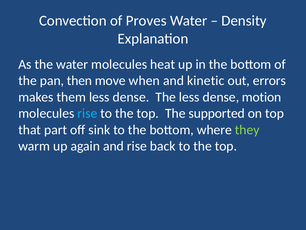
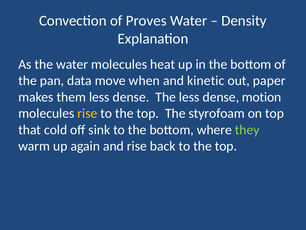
then: then -> data (79, 81)
errors: errors -> paper (269, 81)
rise colour: light blue -> yellow (87, 113)
supported: supported -> styrofoam (217, 113)
part: part -> cold (56, 129)
